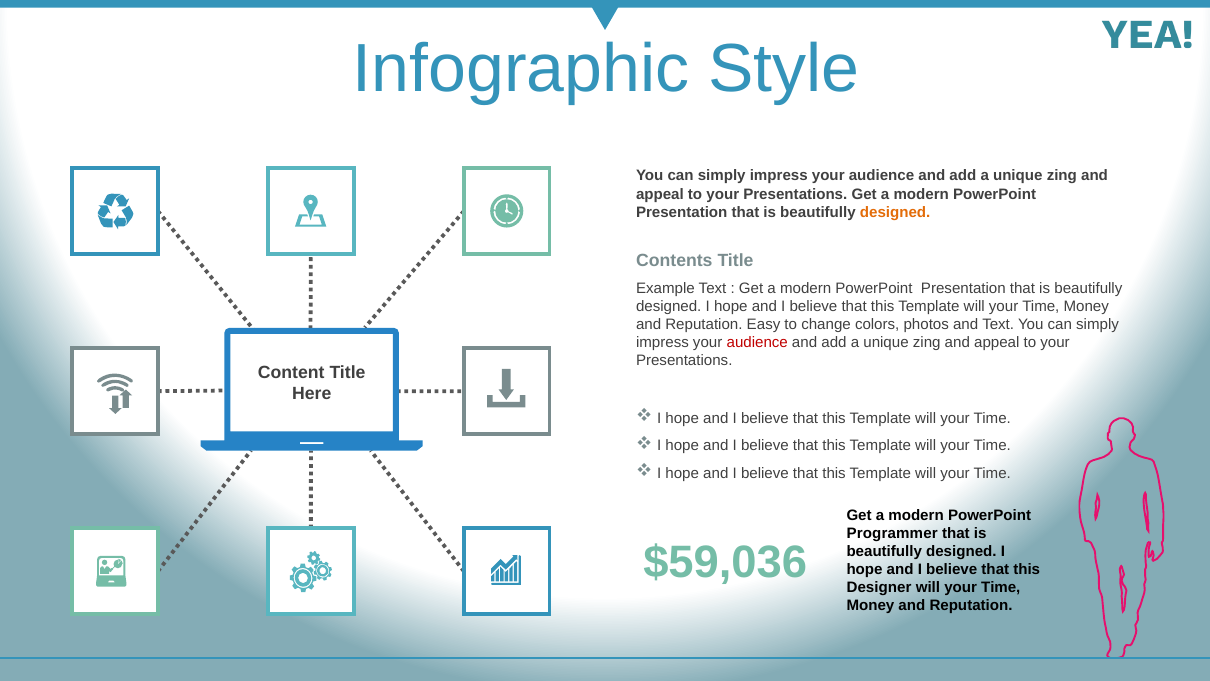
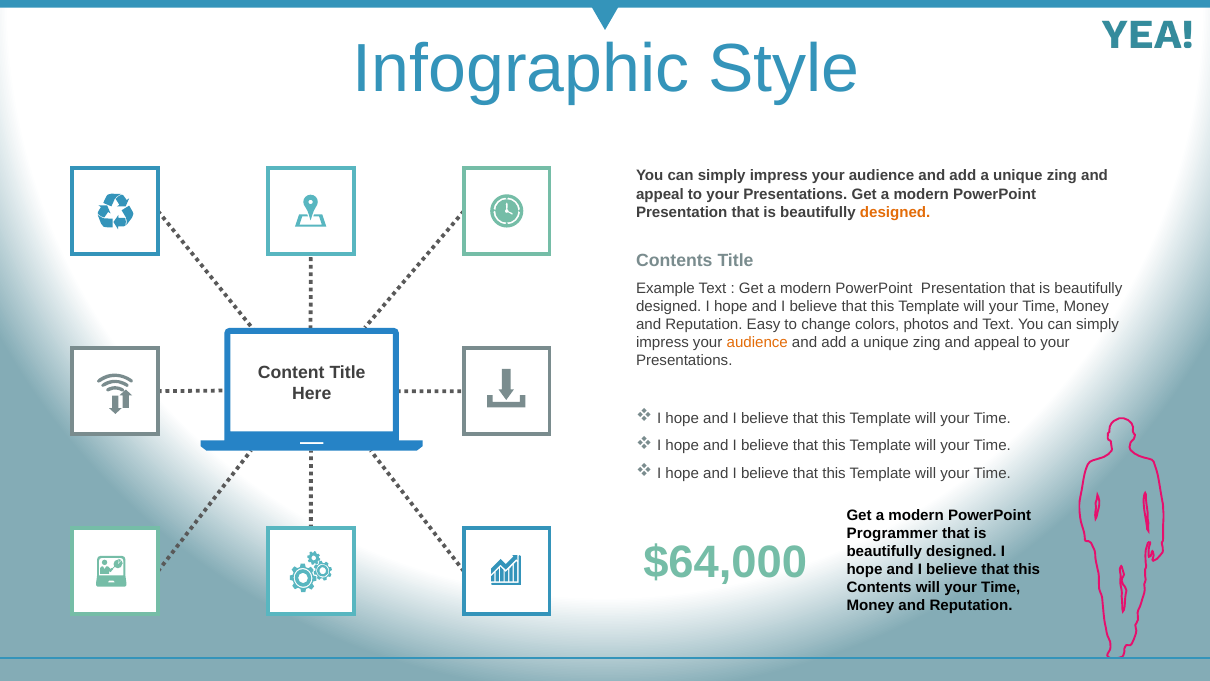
audience colour: red -> orange (757, 343)
$59,036: $59,036 -> $64,000 (725, 562)
Designer: Designer -> Contents (879, 587)
